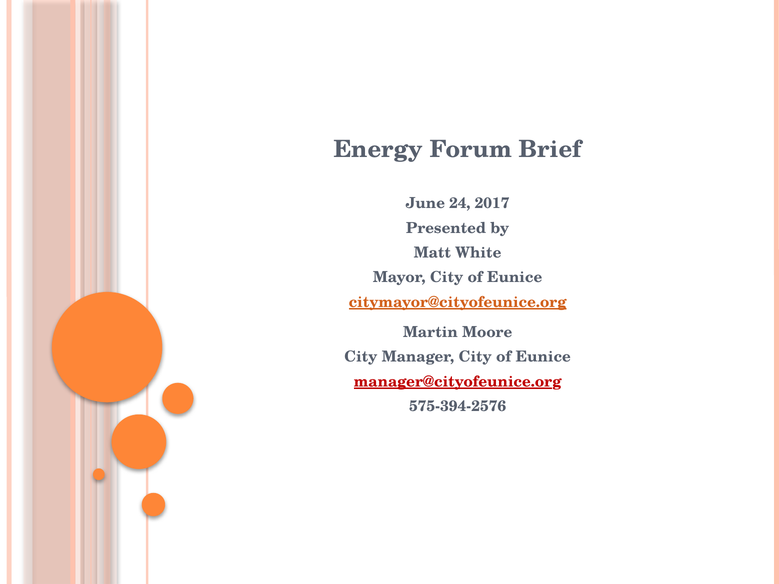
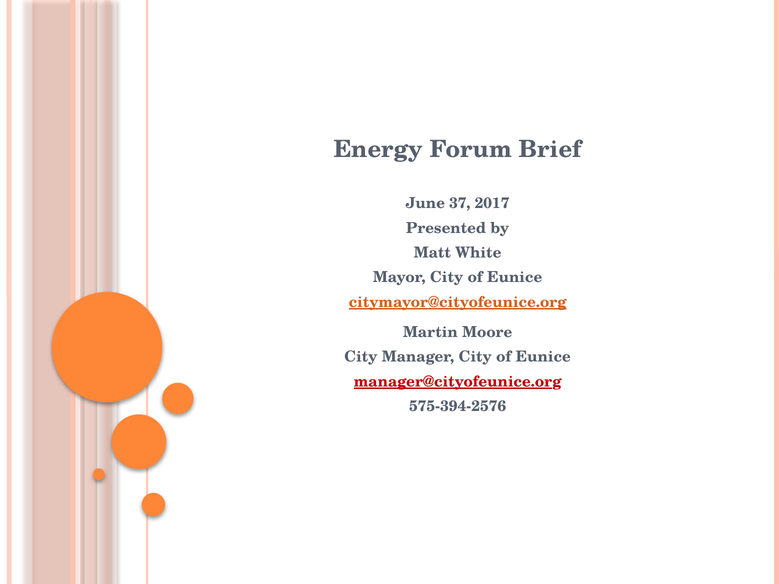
24: 24 -> 37 (460, 204)
